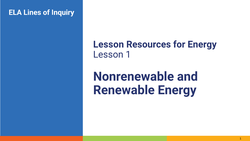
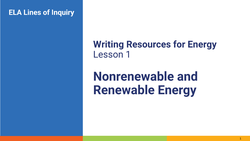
Lesson: Lesson -> Writing (109, 44)
